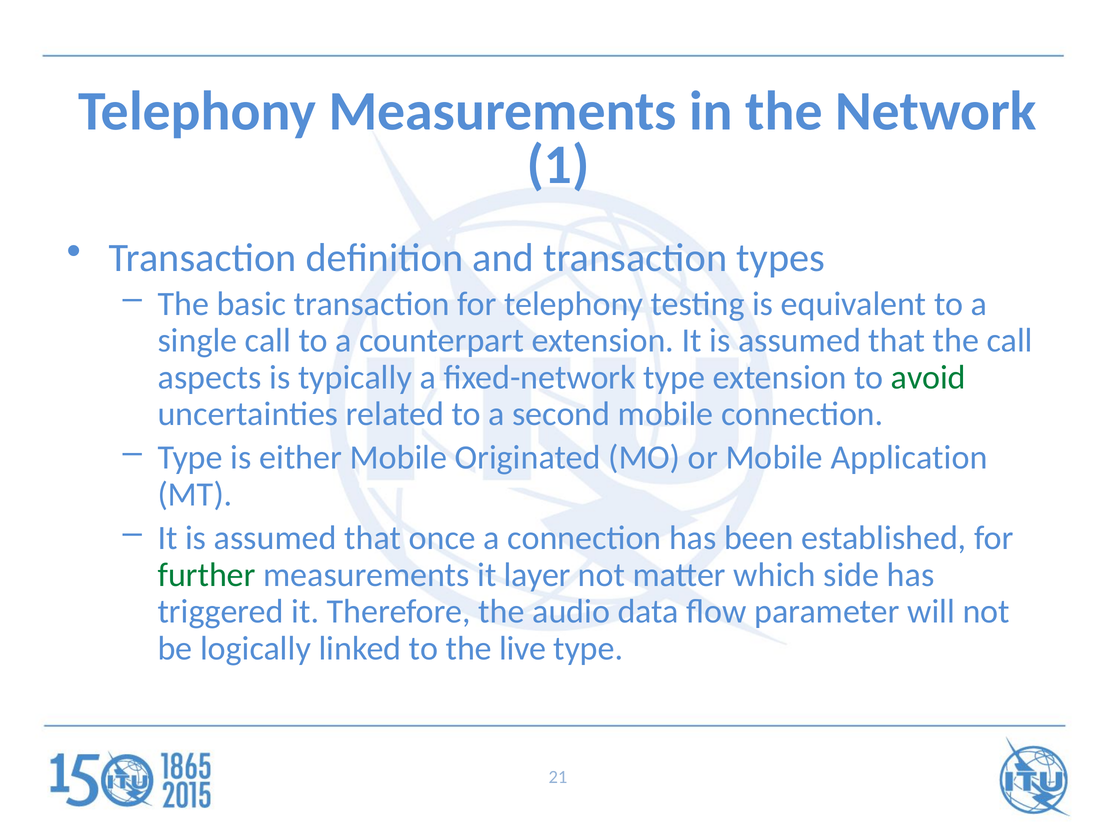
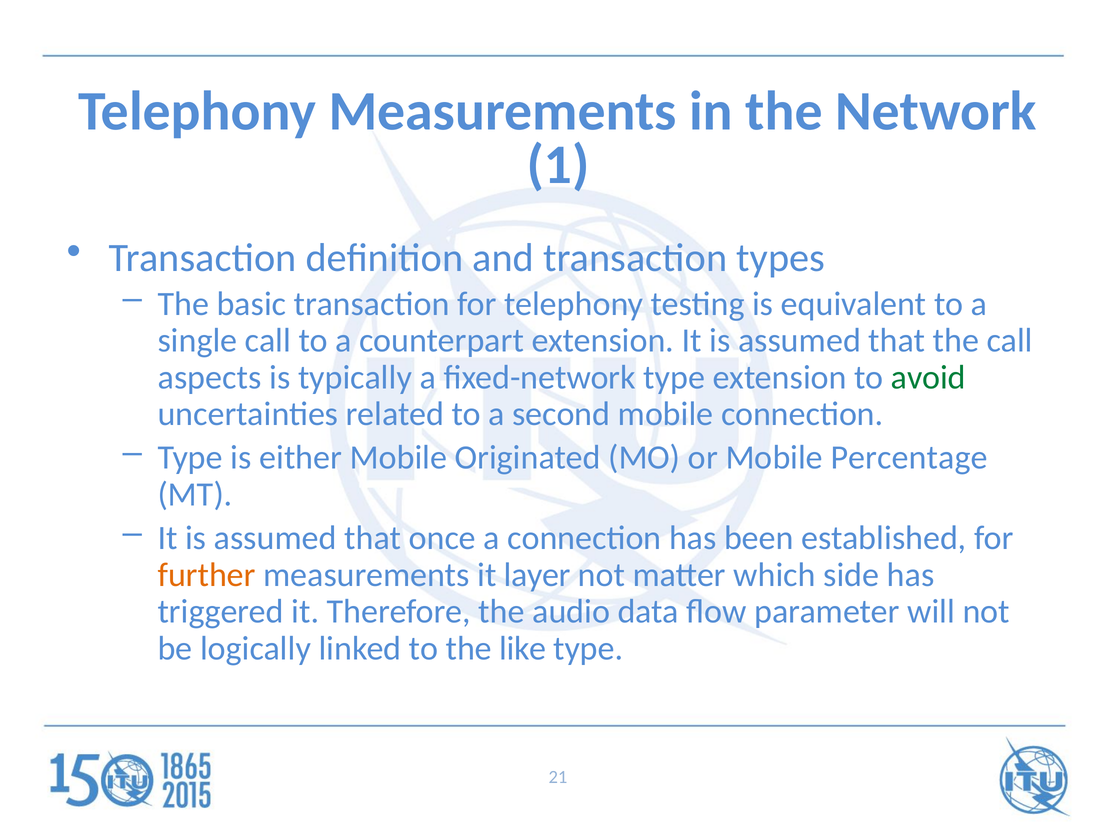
Application: Application -> Percentage (909, 458)
further colour: green -> orange (207, 575)
live: live -> like (523, 649)
